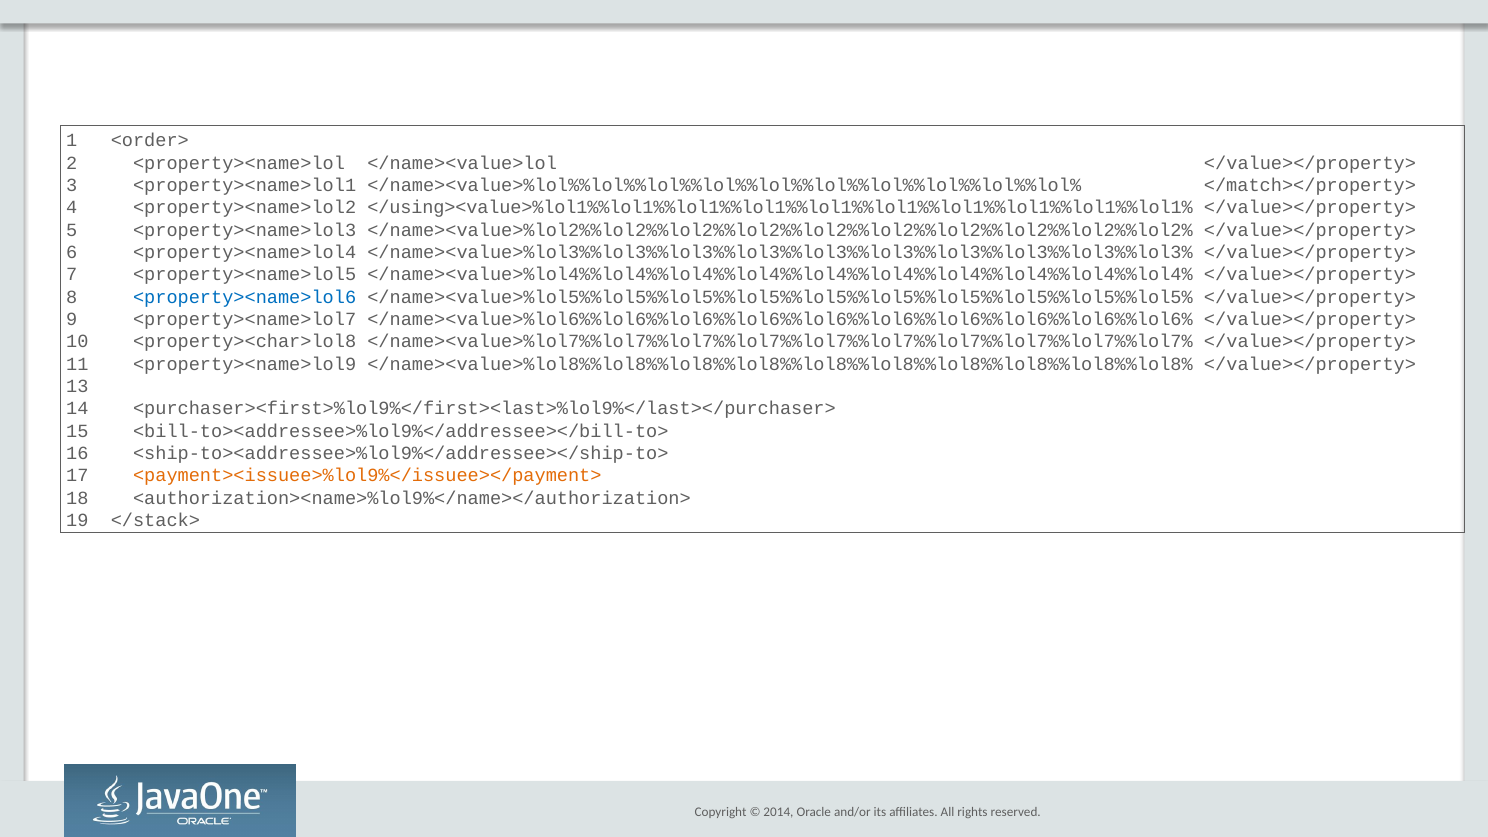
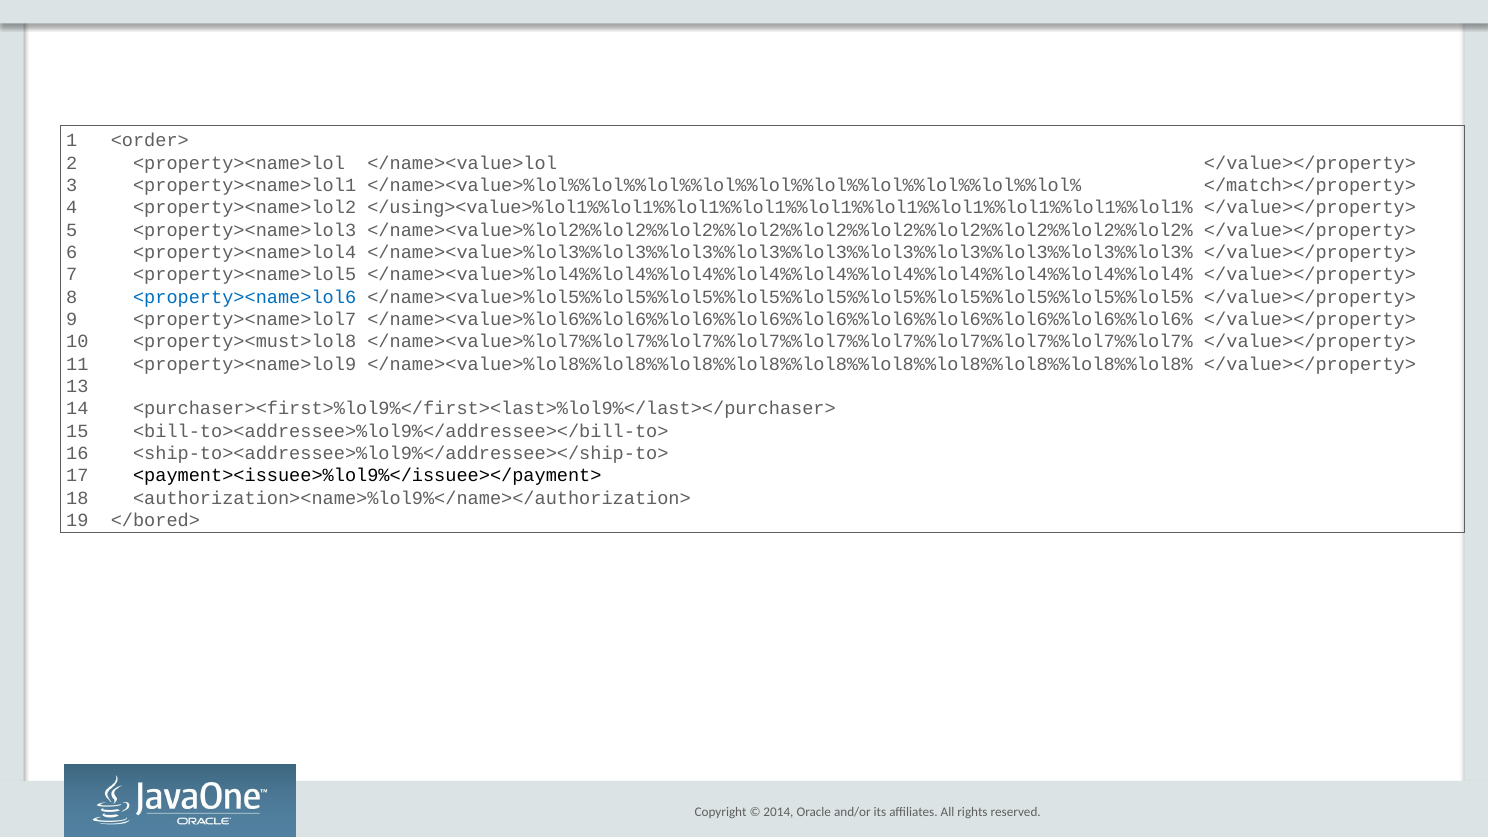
<property><char>lol8: <property><char>lol8 -> <property><must>lol8 (245, 342)
<payment><issuee>%lol9%</issuee></payment> colour: orange -> black (367, 476)
</stack>: </stack> -> </bored> (155, 520)
